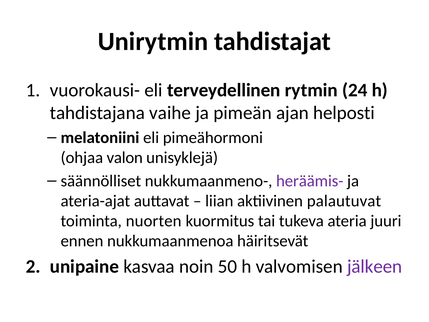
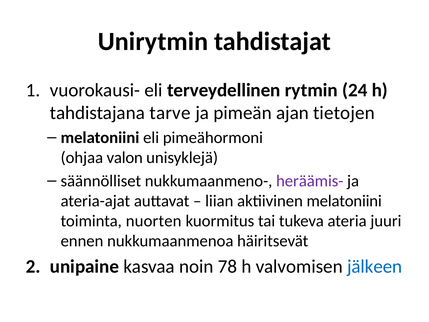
vaihe: vaihe -> tarve (170, 113)
helposti: helposti -> tietojen (344, 113)
aktiivinen palautuvat: palautuvat -> melatoniini (344, 201)
50: 50 -> 78 (228, 266)
jälkeen colour: purple -> blue (375, 266)
